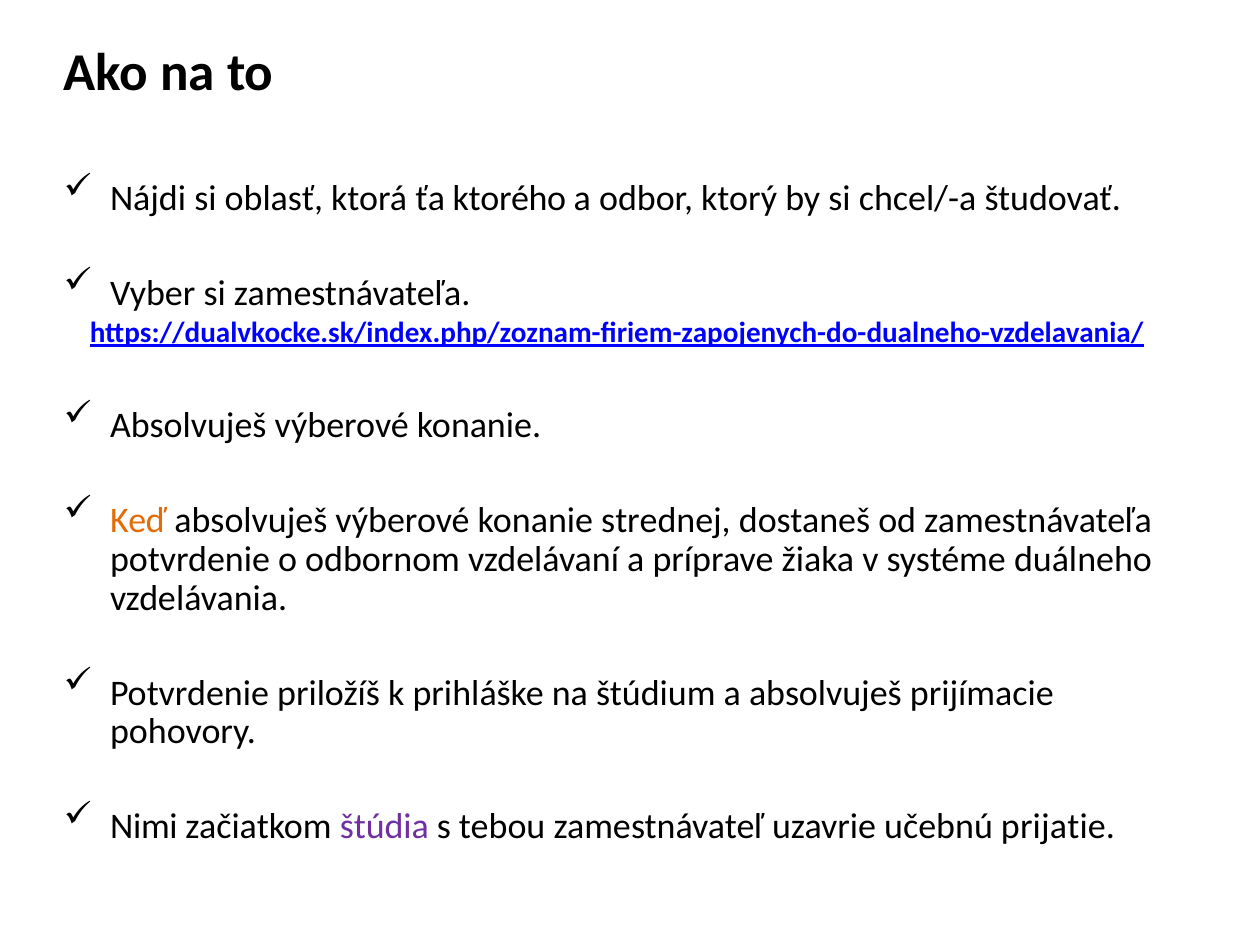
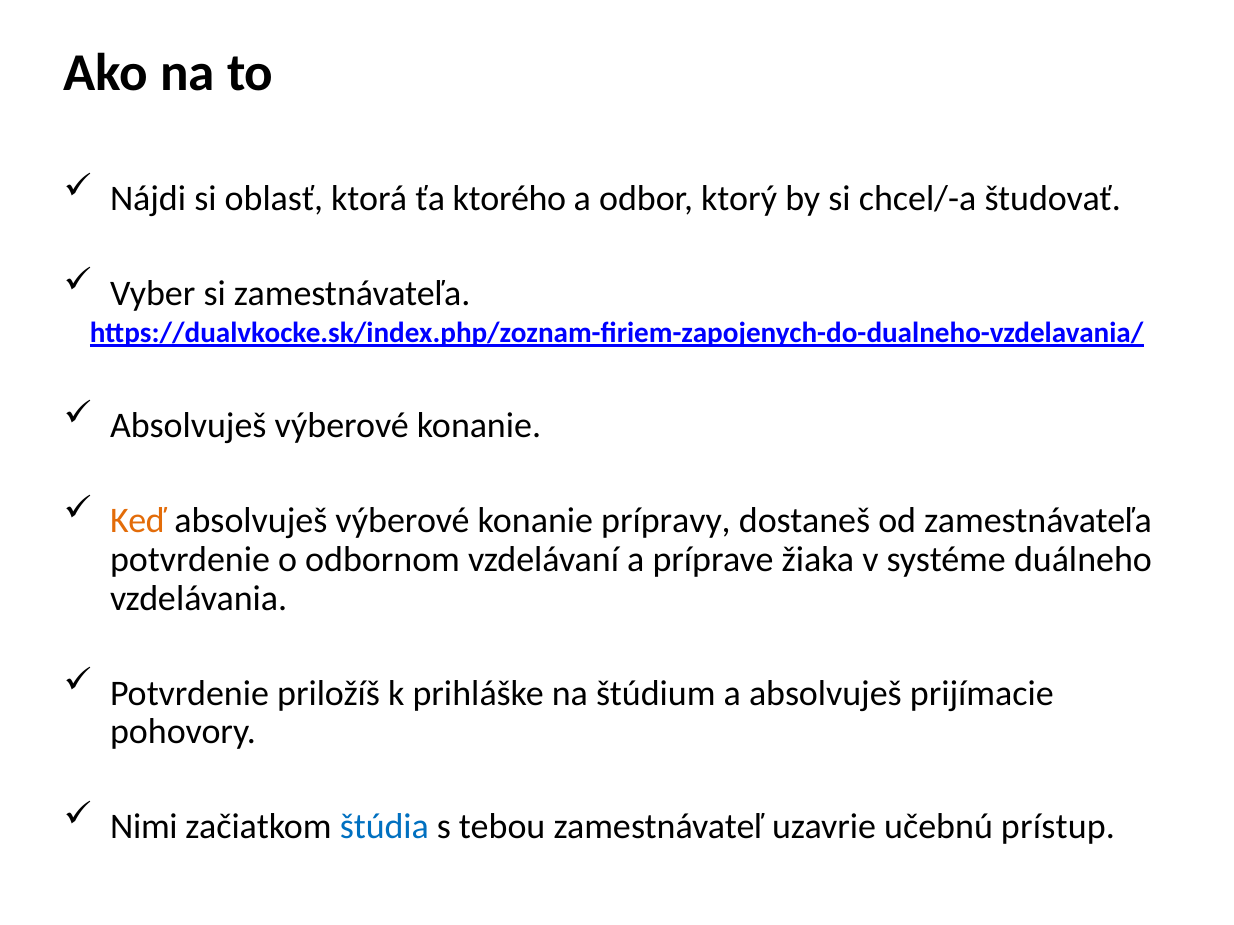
strednej: strednej -> prípravy (666, 521)
štúdia colour: purple -> blue (384, 827)
prijatie: prijatie -> prístup (1058, 827)
